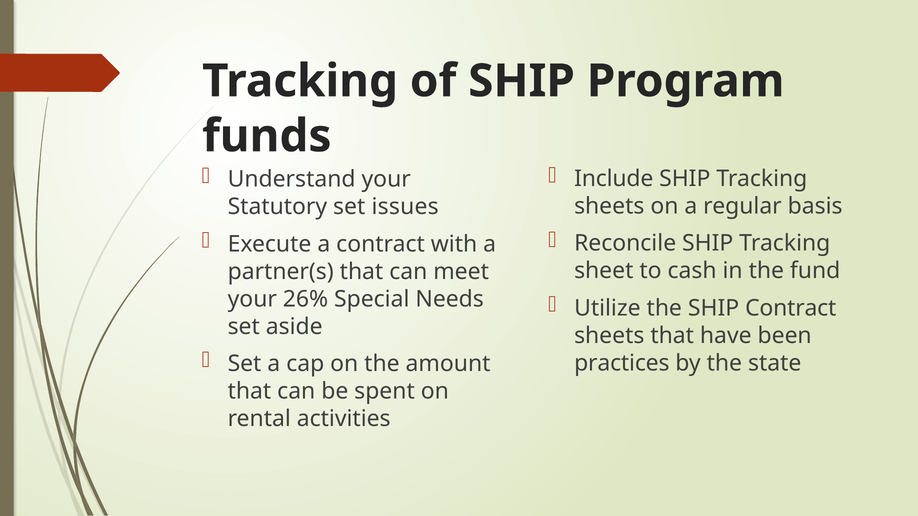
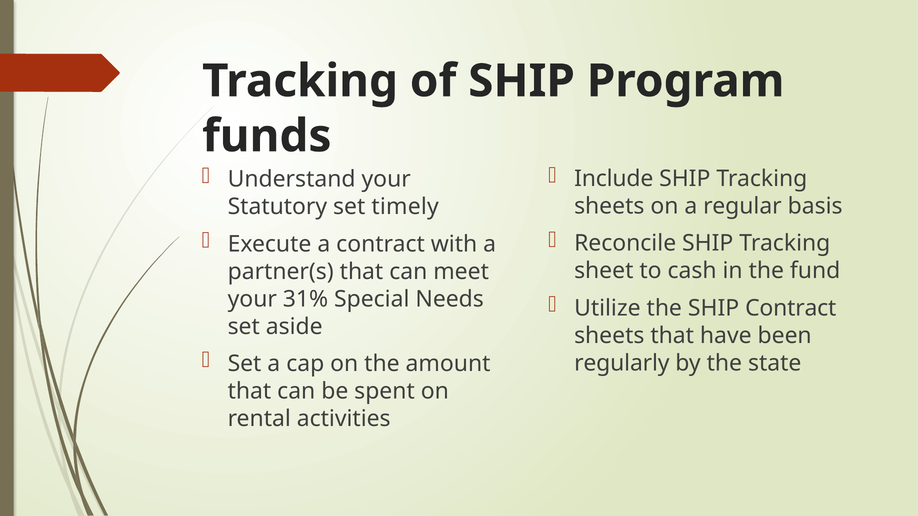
issues: issues -> timely (405, 207)
26%: 26% -> 31% (306, 299)
practices: practices -> regularly (622, 363)
